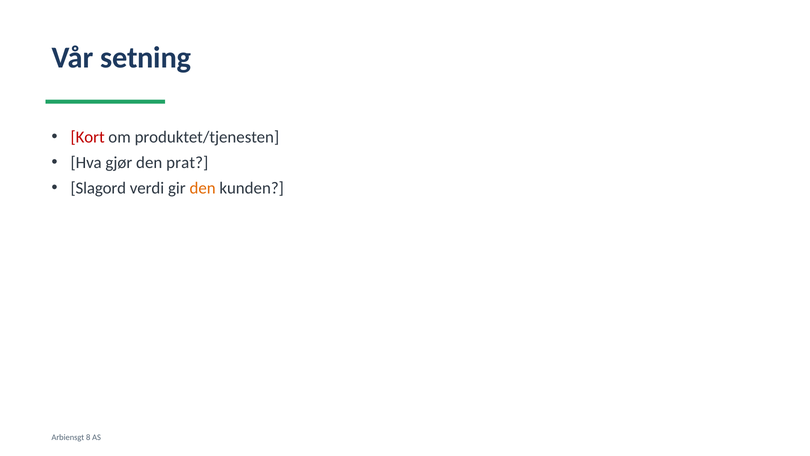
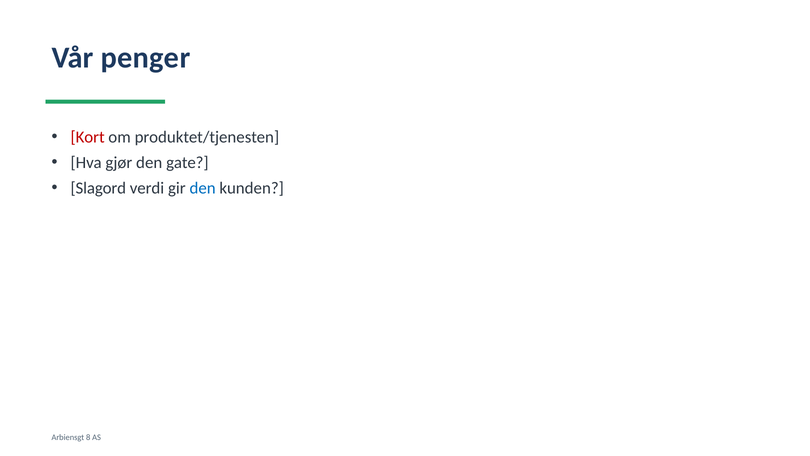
setning: setning -> penger (145, 58)
prat: prat -> gate (187, 163)
den colour: orange -> blue (203, 188)
